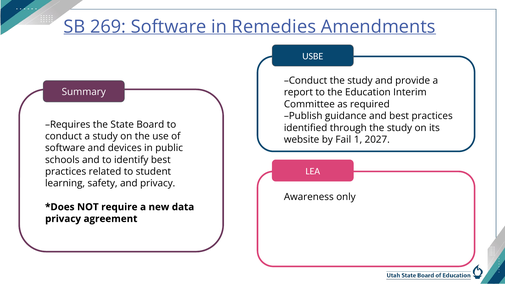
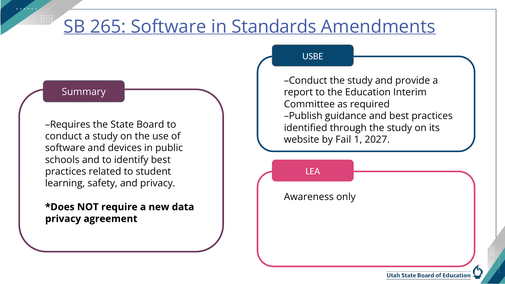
269: 269 -> 265 (108, 27)
Remedies: Remedies -> Standards (274, 27)
